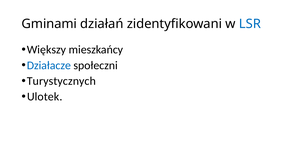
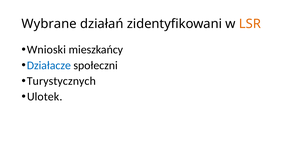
Gminami: Gminami -> Wybrane (49, 24)
LSR colour: blue -> orange (250, 24)
Większy: Większy -> Wnioski (46, 50)
